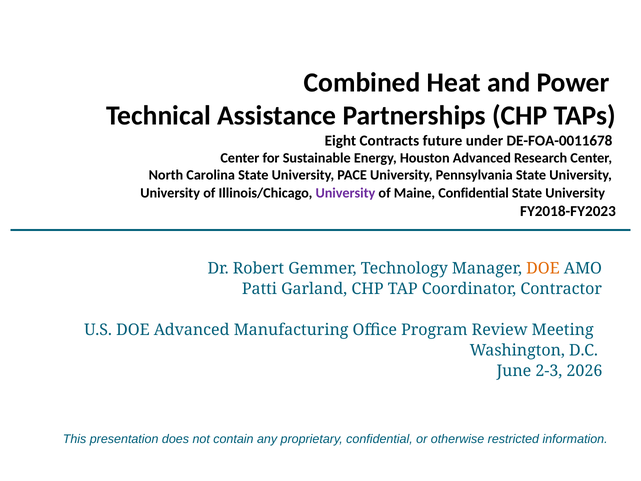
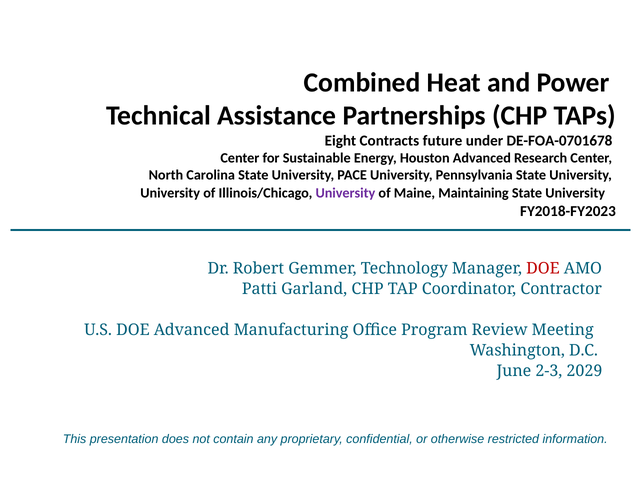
DE-FOA-0011678: DE-FOA-0011678 -> DE-FOA-0701678 (559, 140)
Maine Confidential: Confidential -> Maintaining (474, 193)
DOE colour: orange -> red (543, 268)
2026: 2026 -> 2029 (584, 371)
